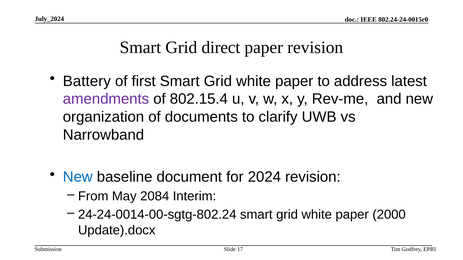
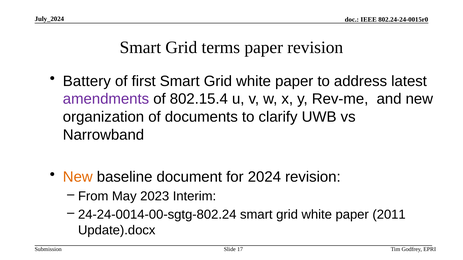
direct: direct -> terms (221, 48)
New colour: blue -> orange (78, 177)
2084: 2084 -> 2023 (155, 197)
2000: 2000 -> 2011 (389, 215)
